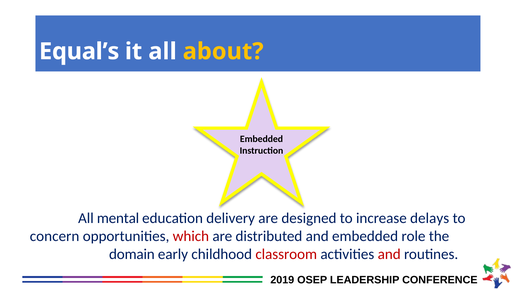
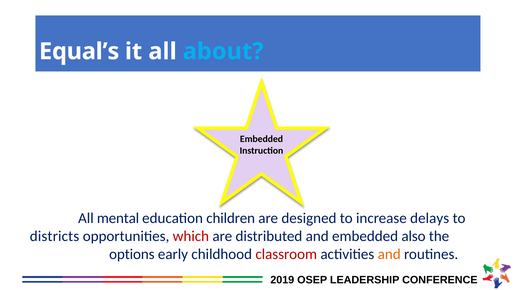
about colour: yellow -> light blue (223, 51)
delivery: delivery -> children (231, 218)
concern: concern -> districts (55, 236)
role: role -> also (414, 236)
domain: domain -> options (132, 255)
and colour: red -> orange (389, 255)
